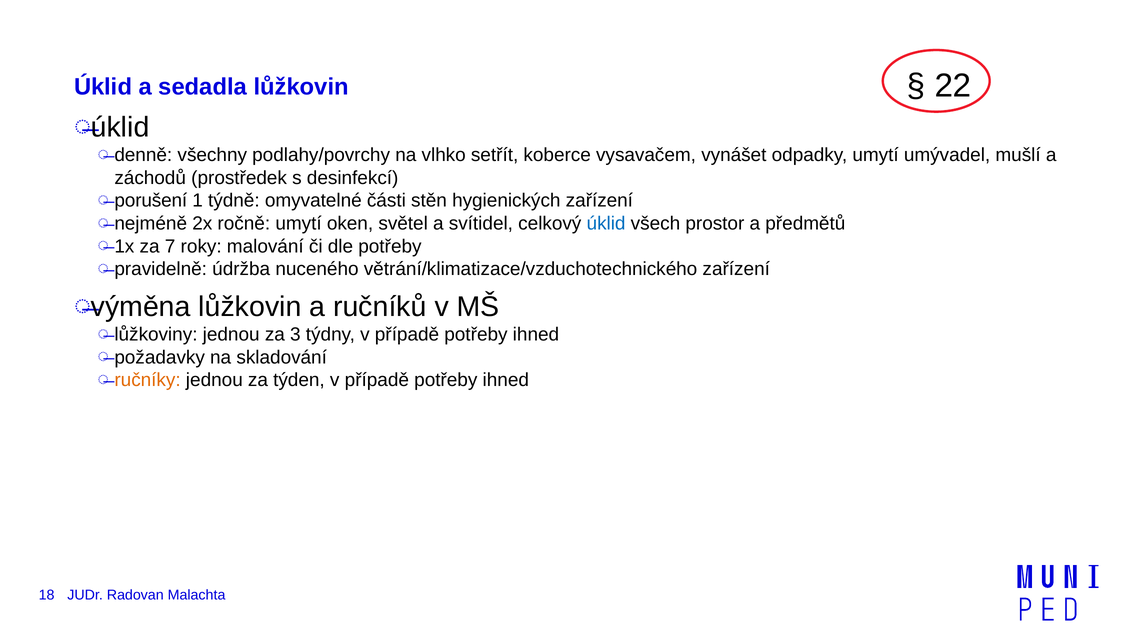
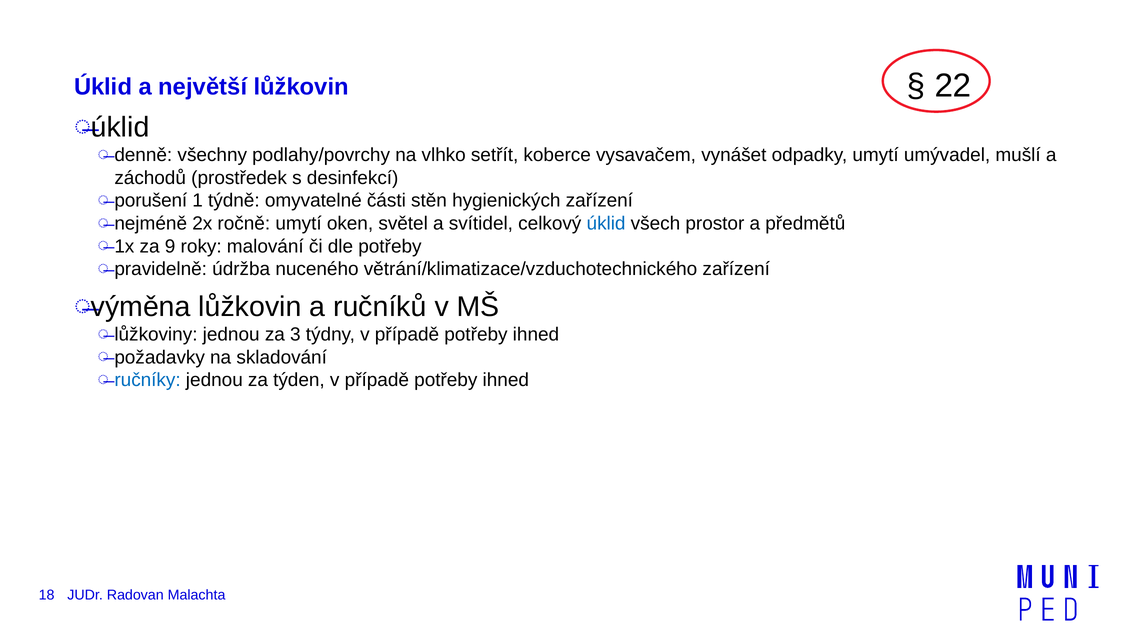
sedadla: sedadla -> největší (203, 87)
7: 7 -> 9 (170, 246)
ručníky colour: orange -> blue (148, 380)
